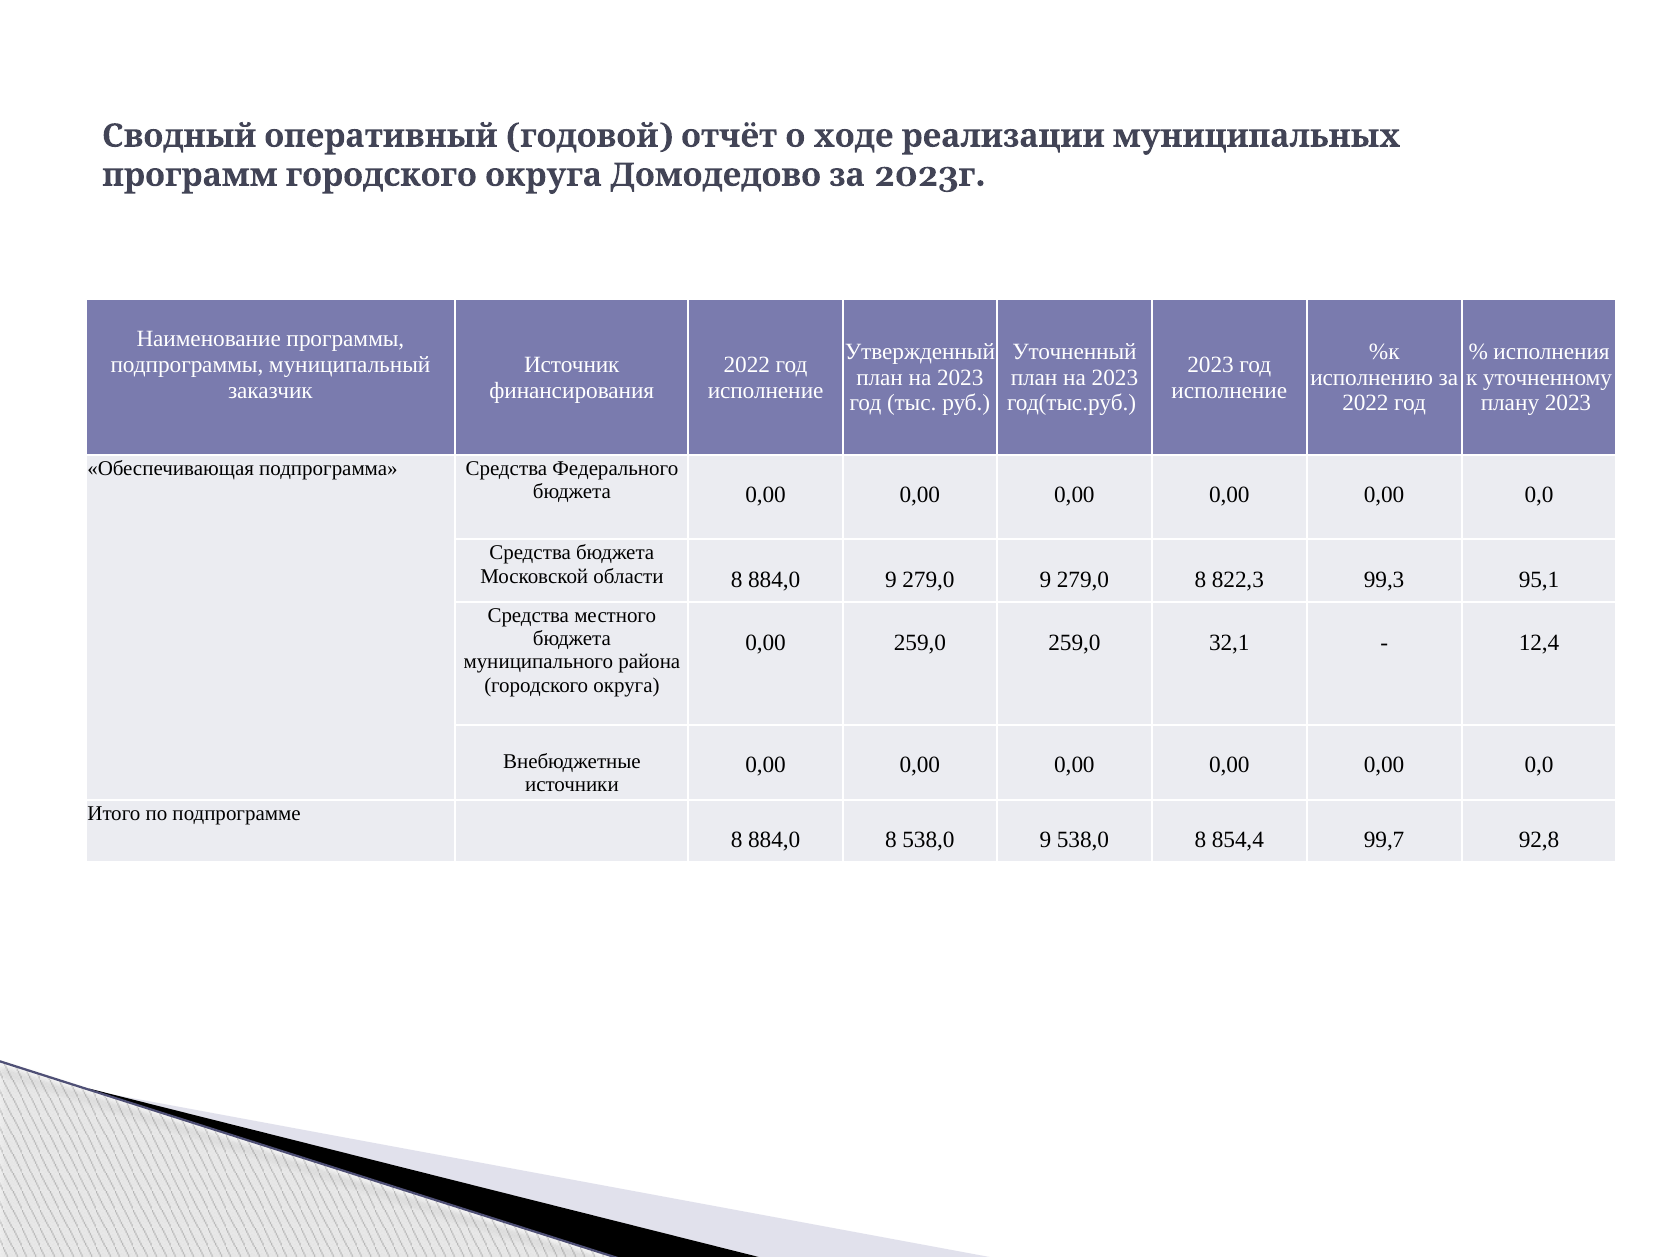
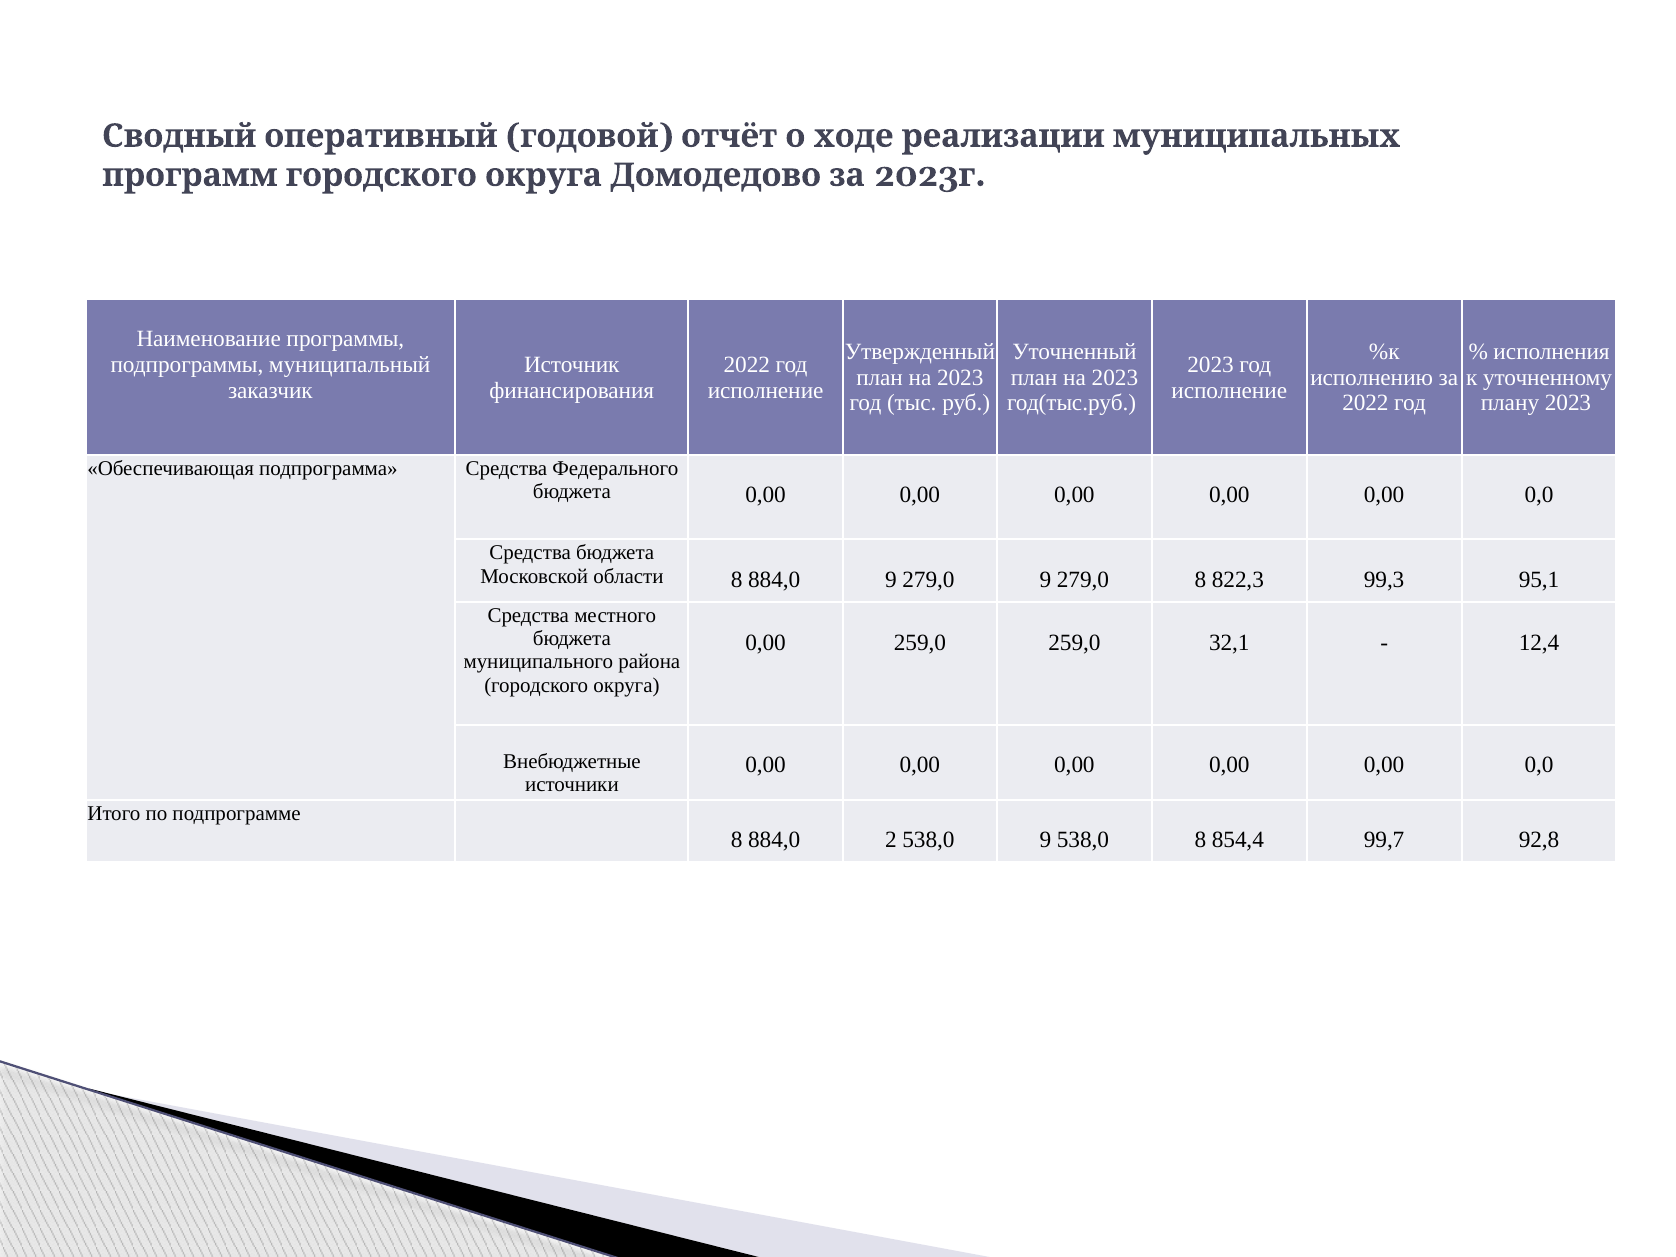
884,0 8: 8 -> 2 (891, 840)
